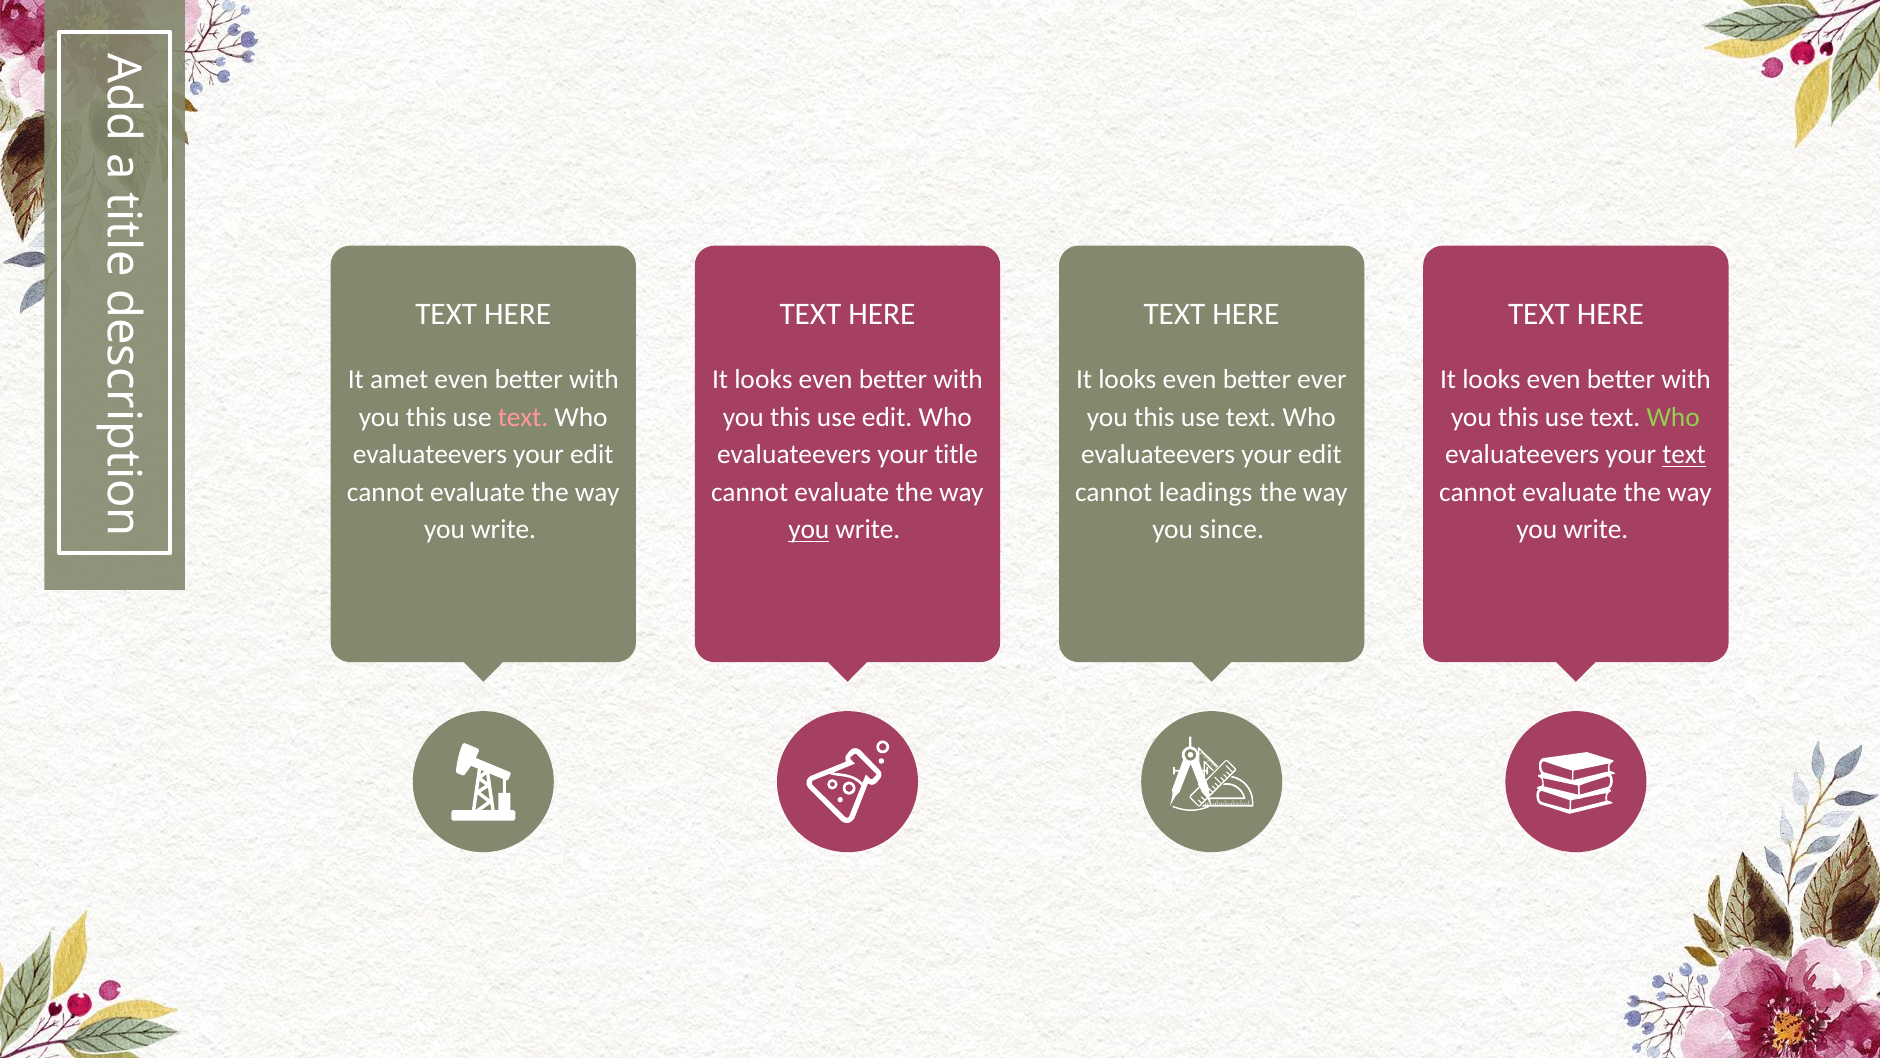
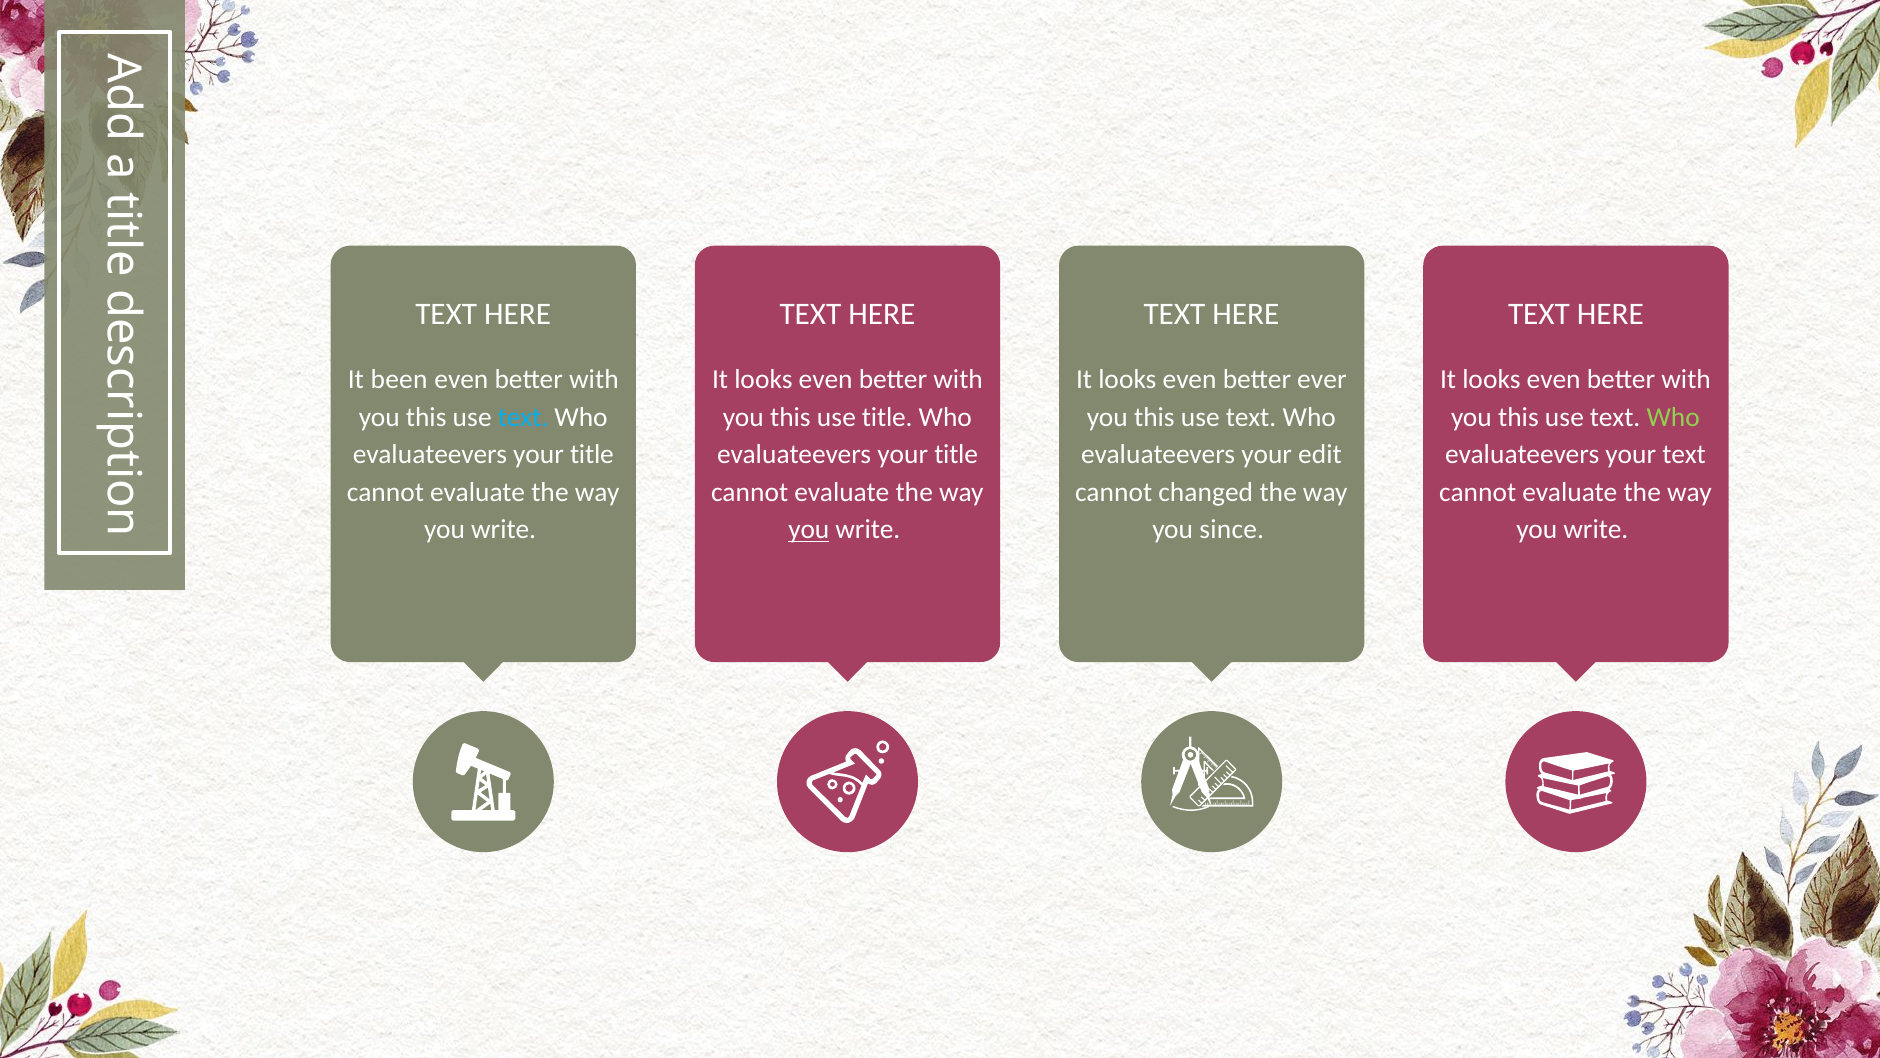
amet: amet -> been (399, 380)
text colour: pink -> light blue (523, 417)
use edit: edit -> title (887, 417)
edit: edit -> title (592, 455)
text underline: present -> none (1684, 455)
leadings: leadings -> changed (1206, 492)
